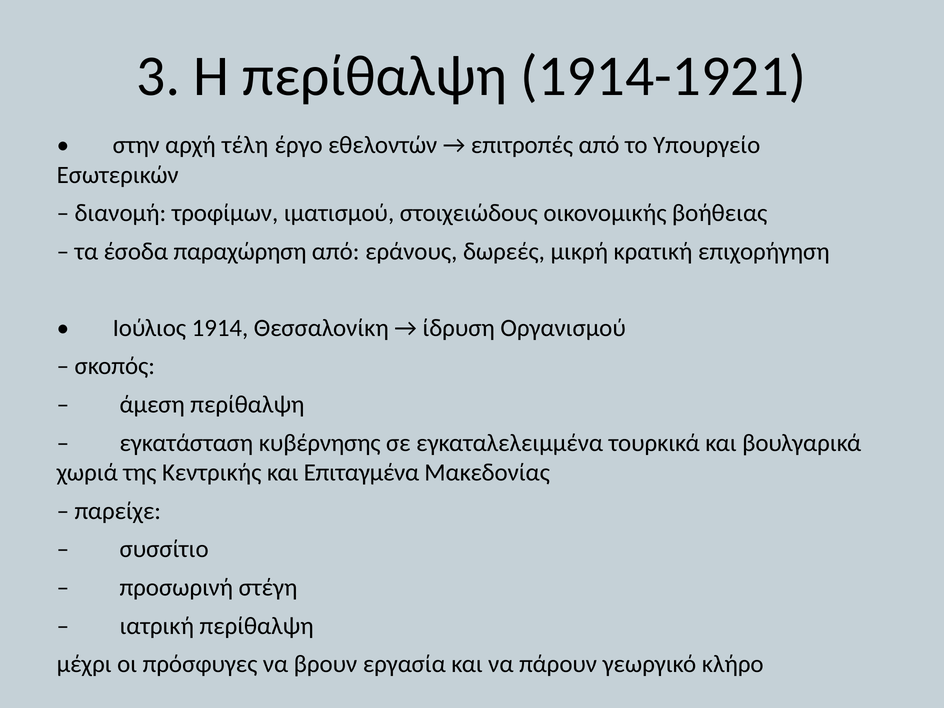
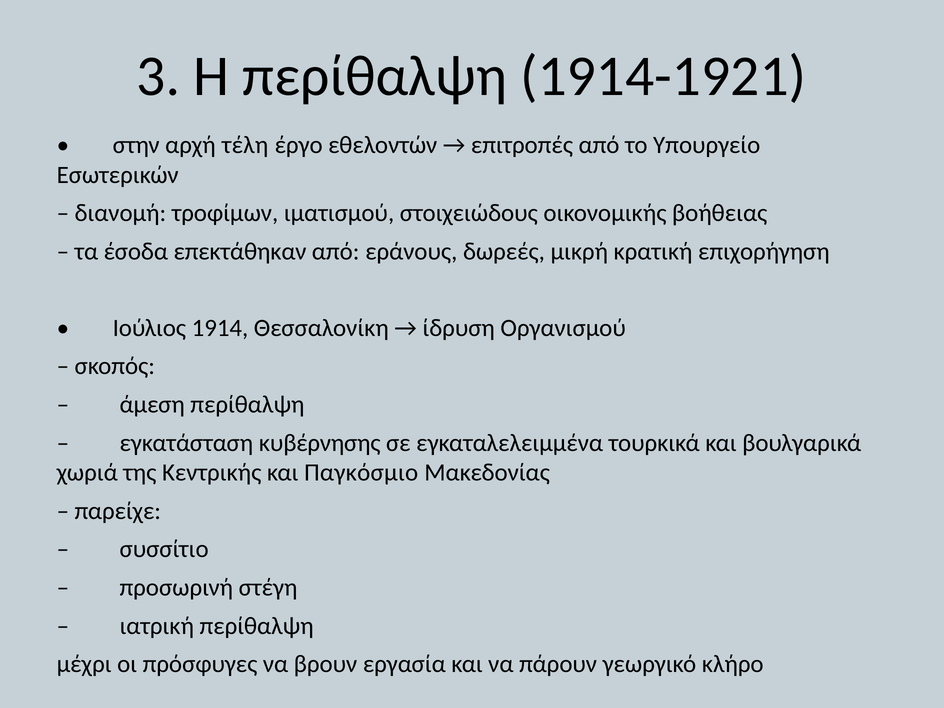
παραχώρηση: παραχώρηση -> επεκτάθηκαν (240, 251)
Επιταγμένα: Επιταγμένα -> Παγκόσμιο (361, 473)
